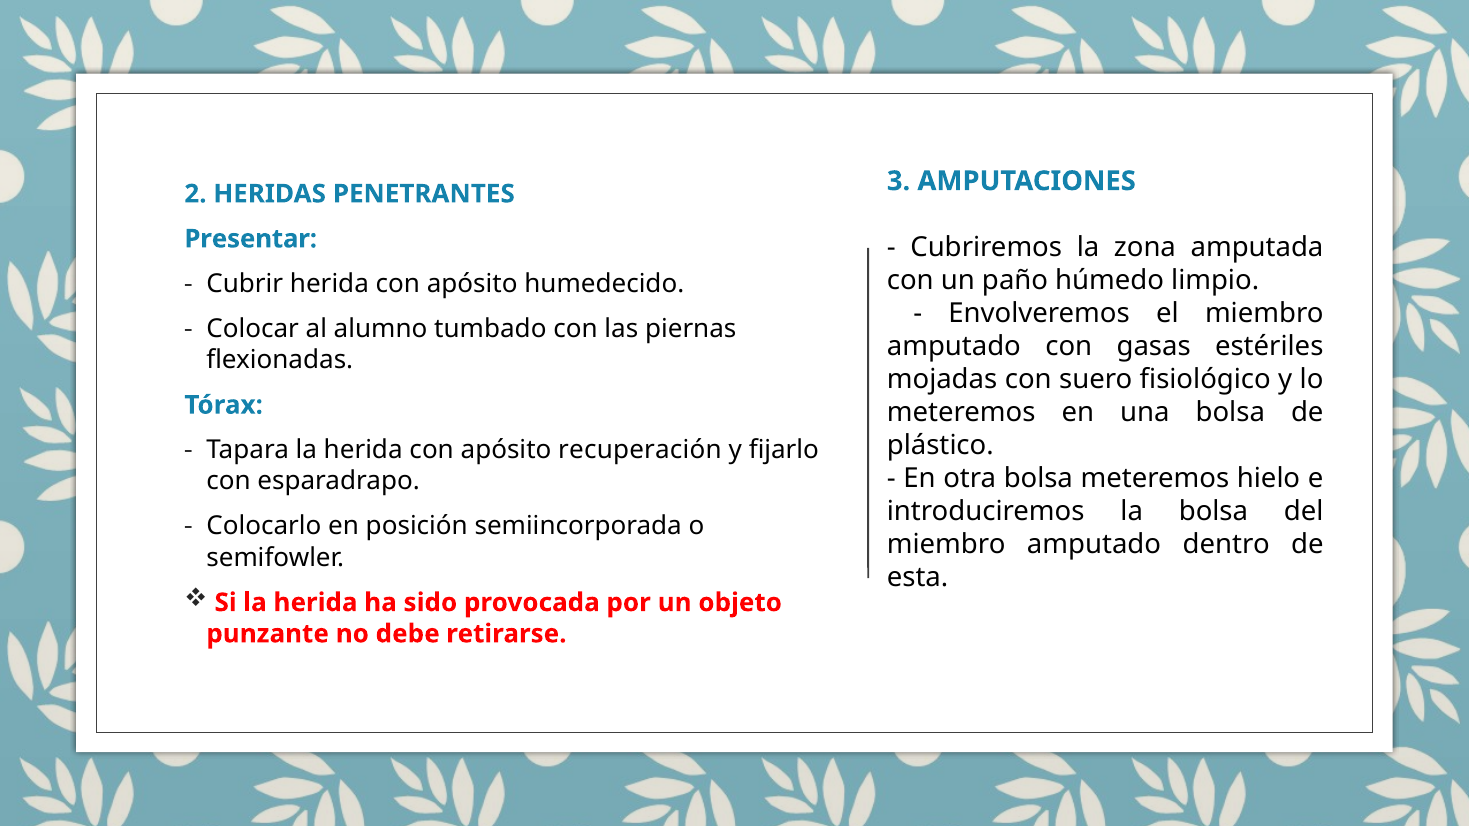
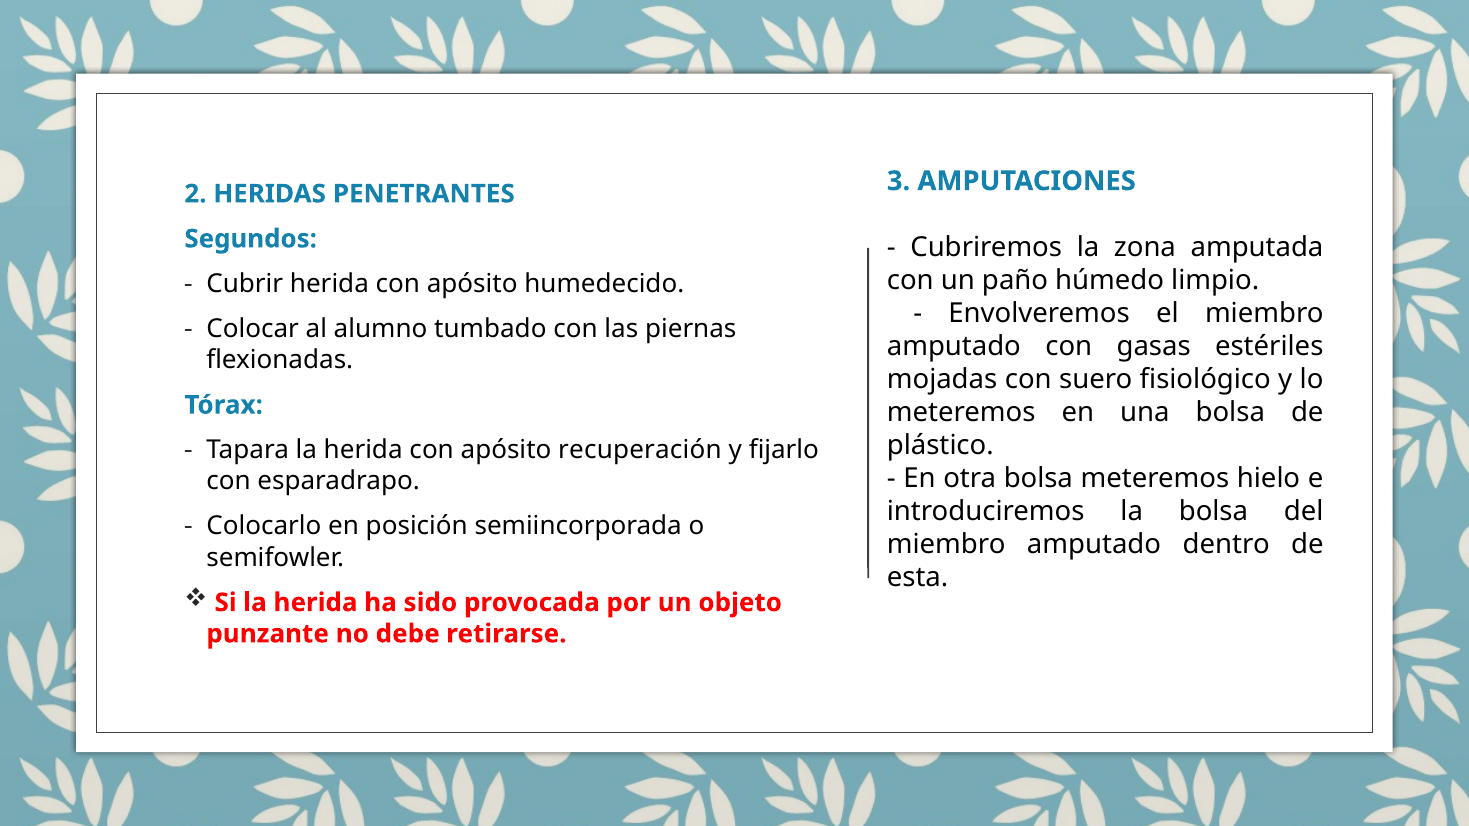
Presentar: Presentar -> Segundos (251, 239)
